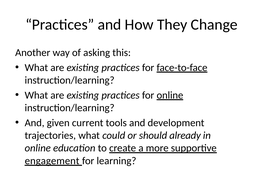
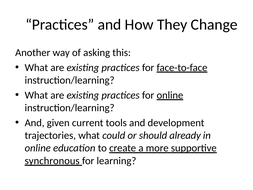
engagement: engagement -> synchronous (52, 161)
